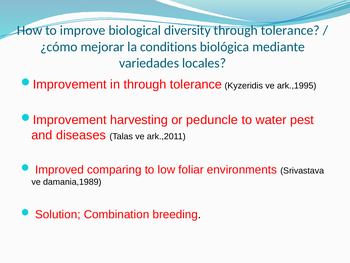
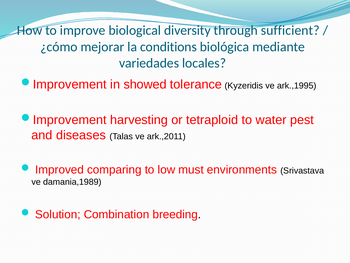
diversity through tolerance: tolerance -> sufficient (290, 30)
in through: through -> showed (145, 84)
peduncle: peduncle -> tetraploid (212, 120)
foliar: foliar -> must (191, 170)
